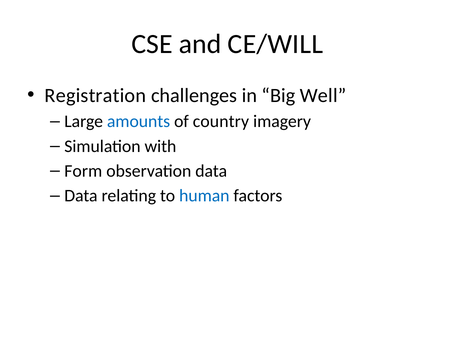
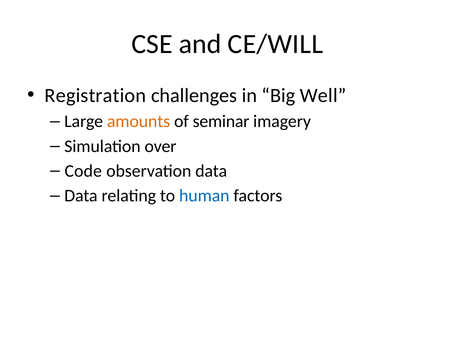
amounts colour: blue -> orange (139, 122)
country: country -> seminar (221, 122)
with: with -> over (160, 146)
Form: Form -> Code (83, 171)
